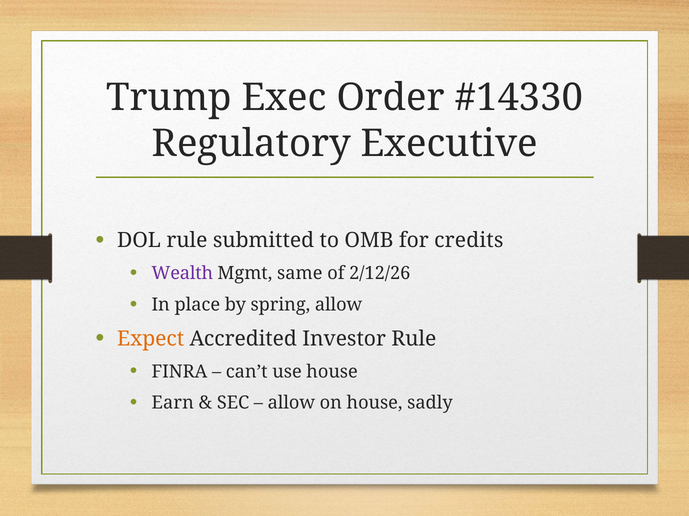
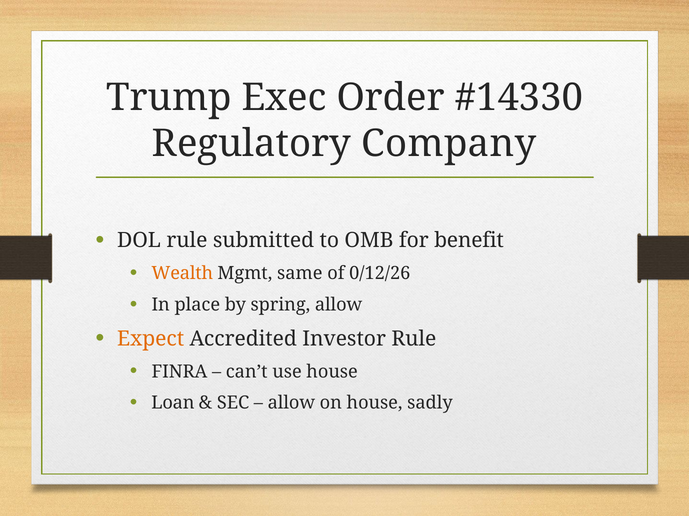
Executive: Executive -> Company (449, 144)
credits: credits -> benefit (469, 241)
Wealth colour: purple -> orange (182, 274)
2/12/26: 2/12/26 -> 0/12/26 (380, 274)
Earn: Earn -> Loan (173, 403)
